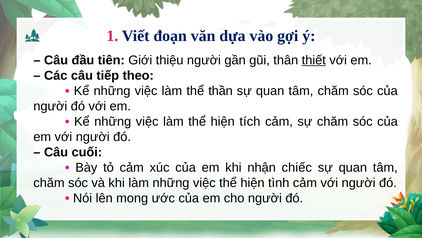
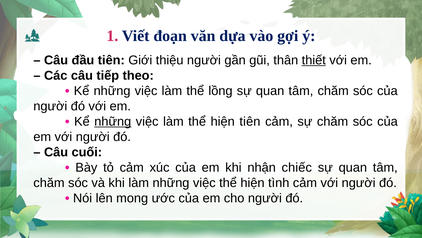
thần: thần -> lồng (220, 91)
những underline: none -> present (113, 121)
hiện tích: tích -> tiên (250, 121)
